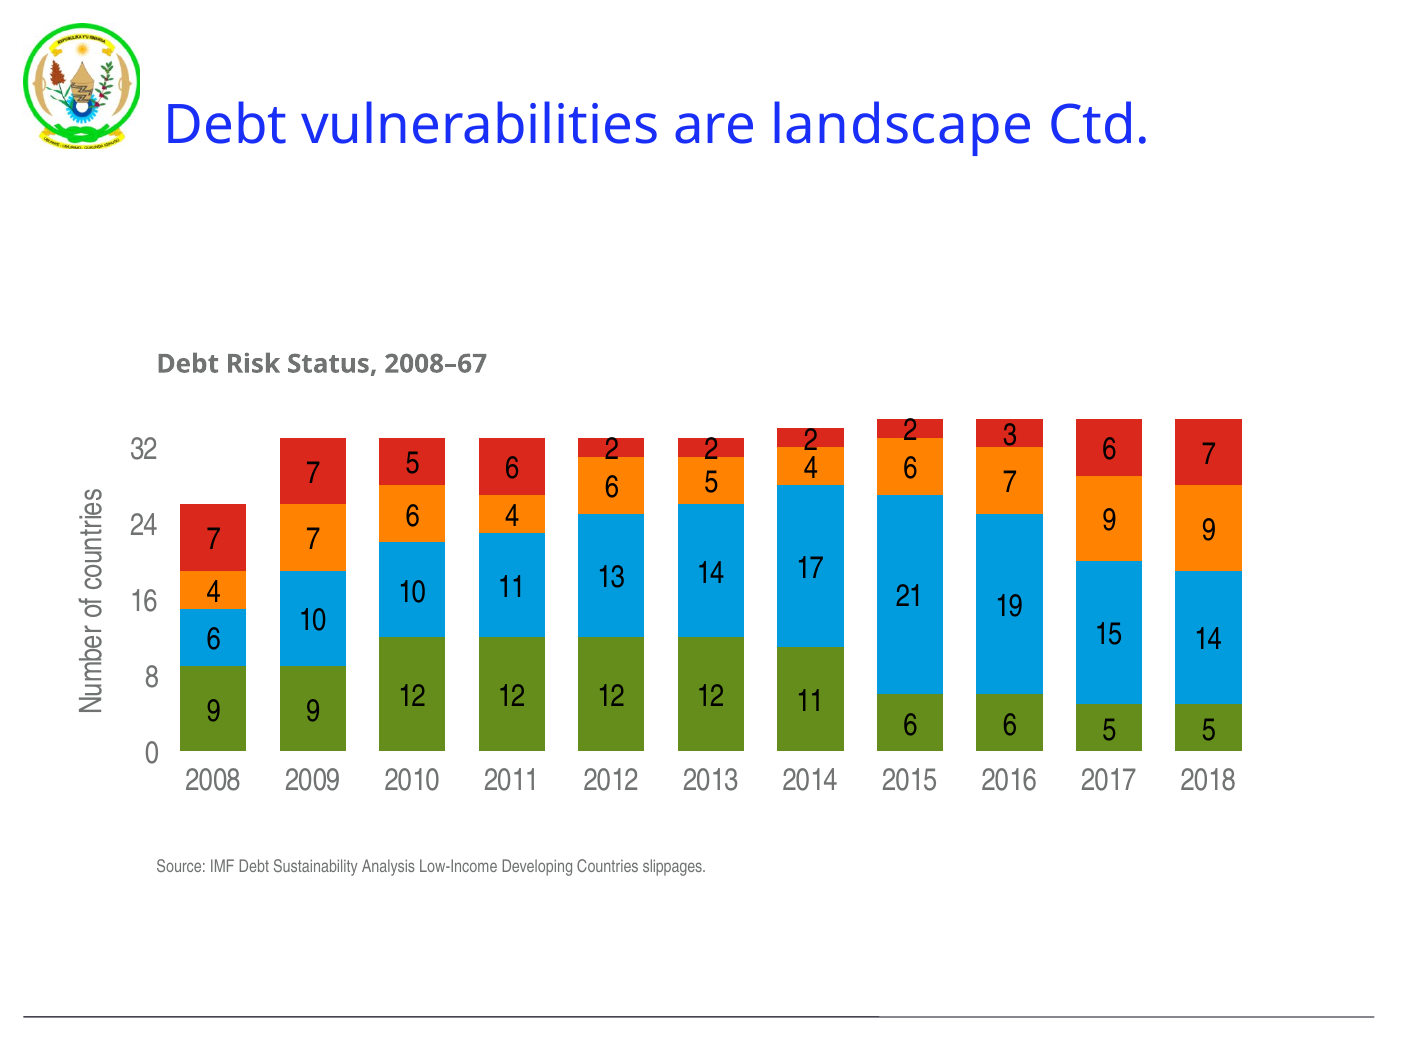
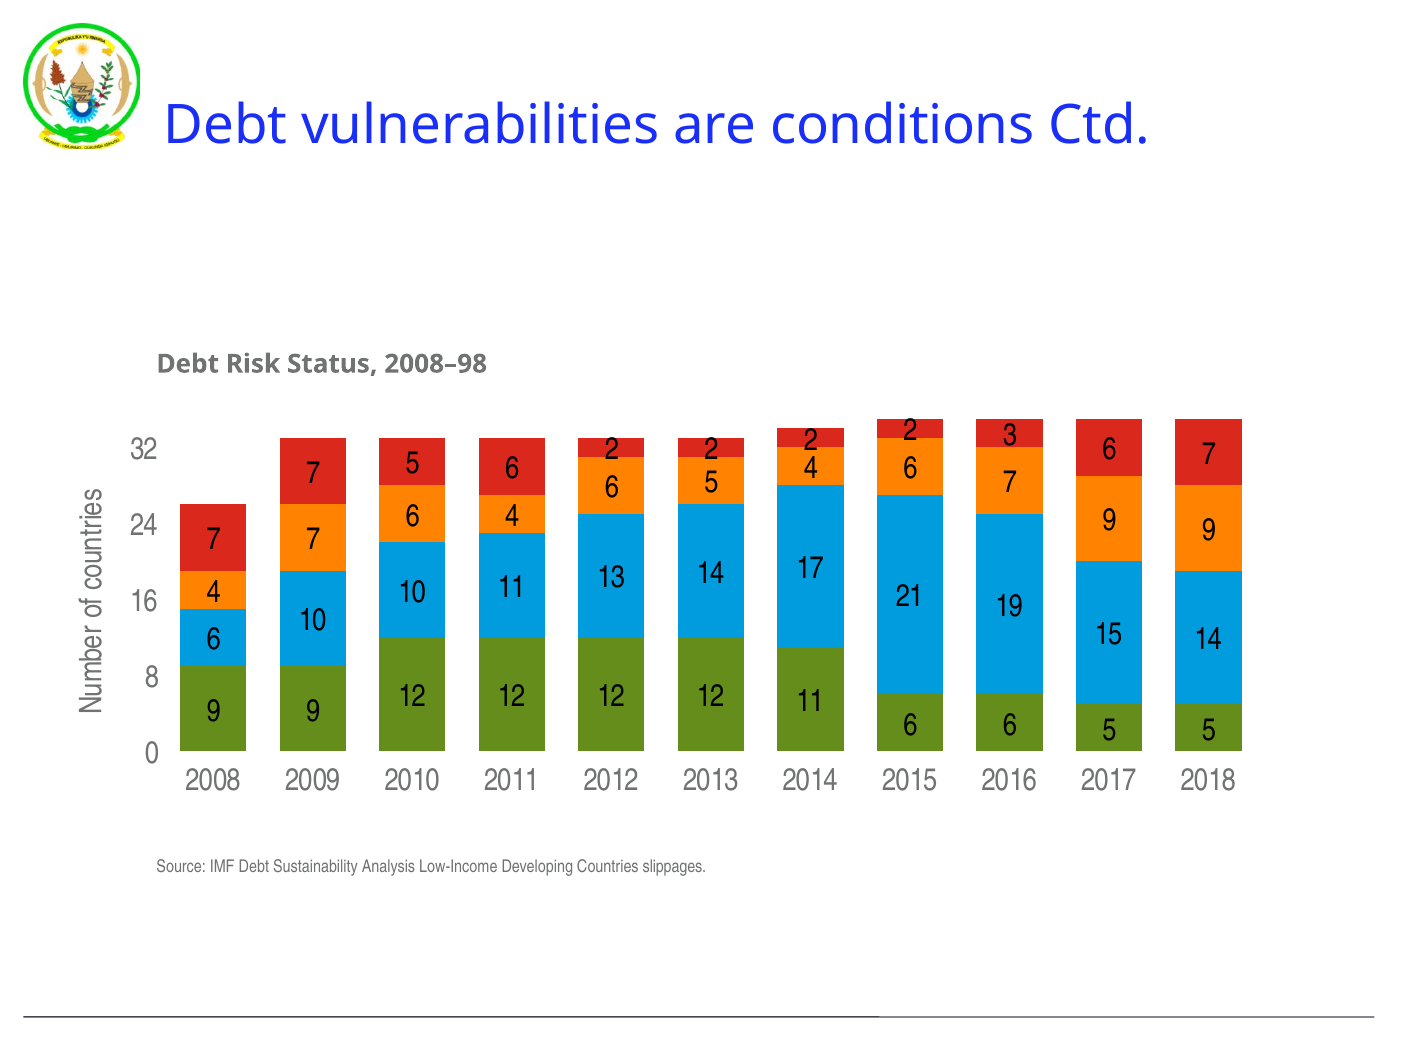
landscape: landscape -> conditions (902, 126)
2008–67: 2008–67 -> 2008–98 (436, 364)
